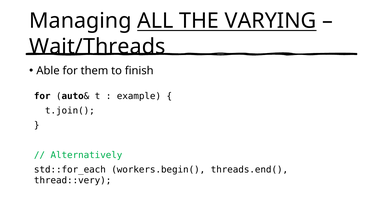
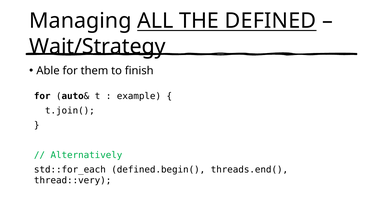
VARYING: VARYING -> DEFINED (270, 21)
Wait/Threads: Wait/Threads -> Wait/Strategy (97, 47)
workers.begin(: workers.begin( -> defined.begin( (158, 170)
